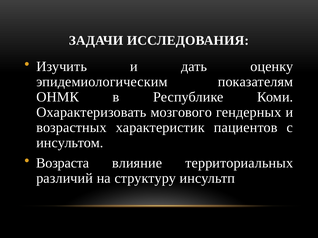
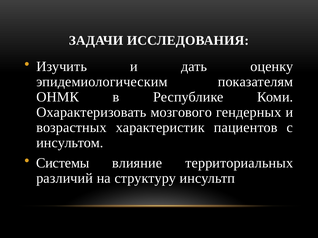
Возраста: Возраста -> Системы (63, 163)
